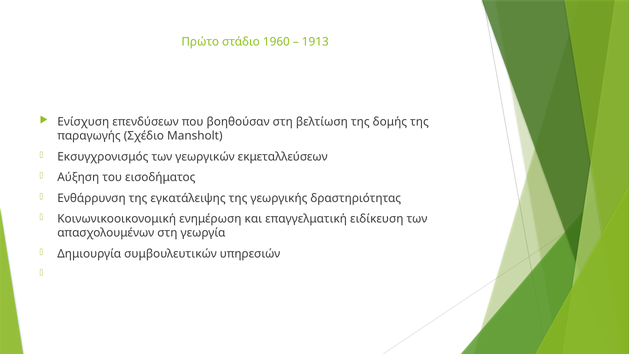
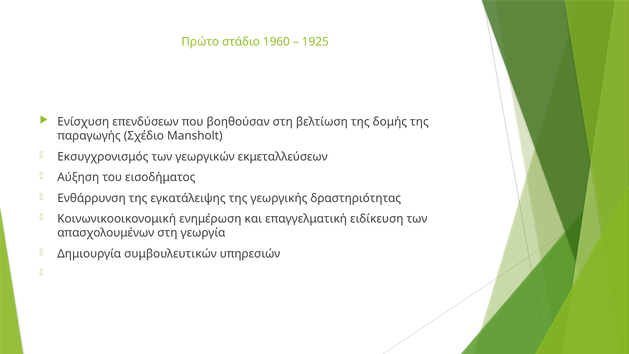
1913: 1913 -> 1925 (315, 42)
